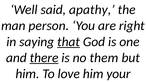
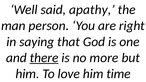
that underline: present -> none (69, 42)
them: them -> more (104, 58)
your: your -> time (118, 74)
